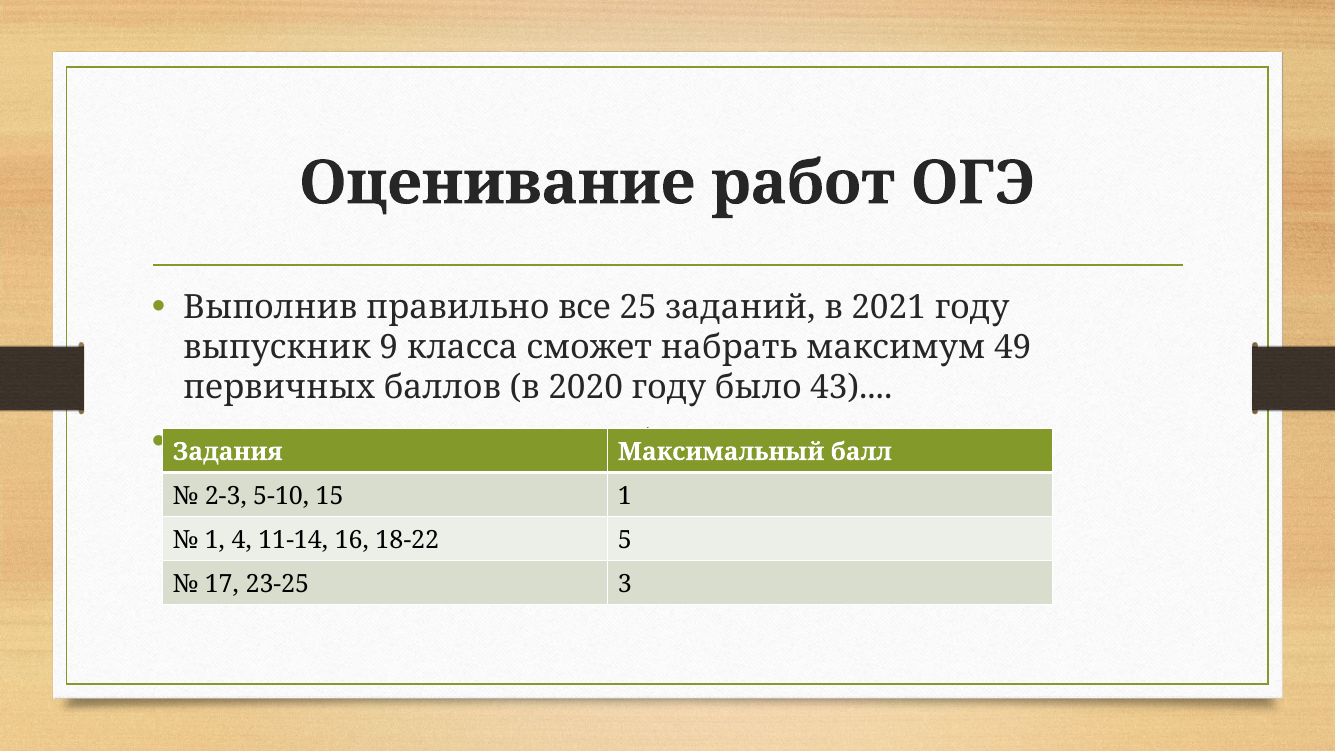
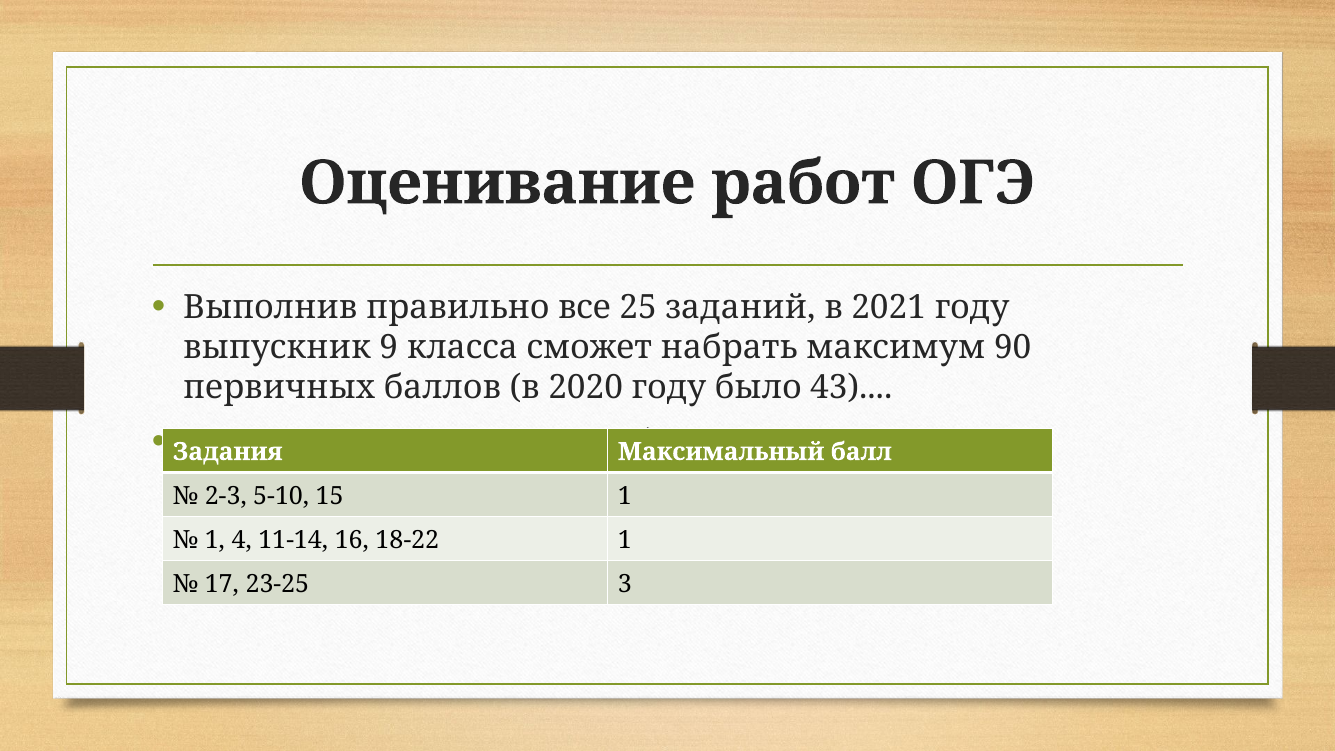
49: 49 -> 90 (1013, 347)
18-22 5: 5 -> 1 (625, 540)
